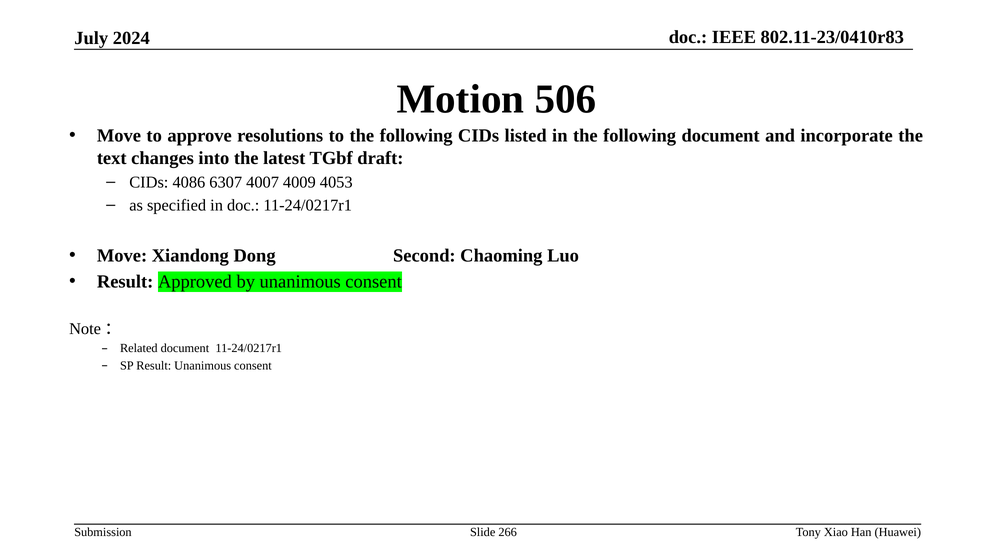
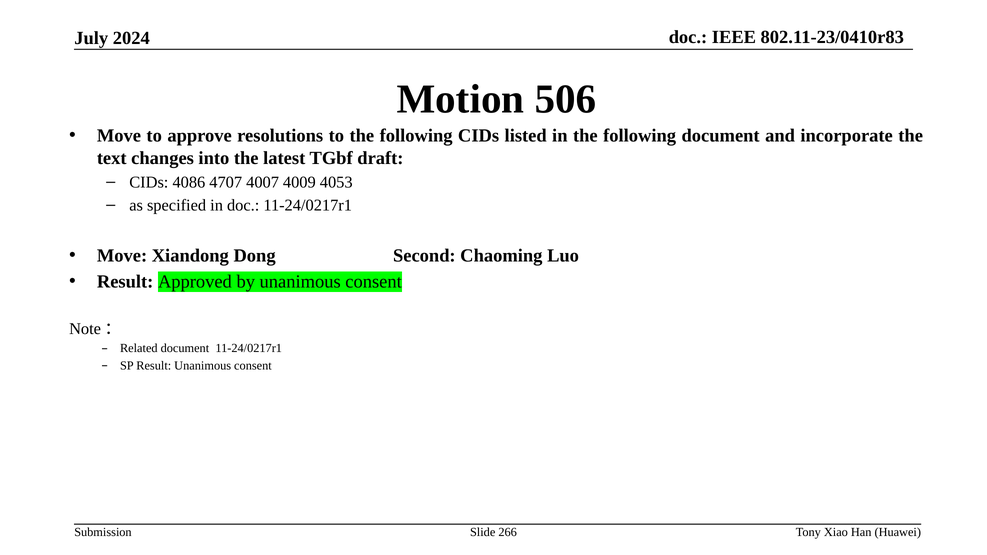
6307: 6307 -> 4707 (226, 182)
